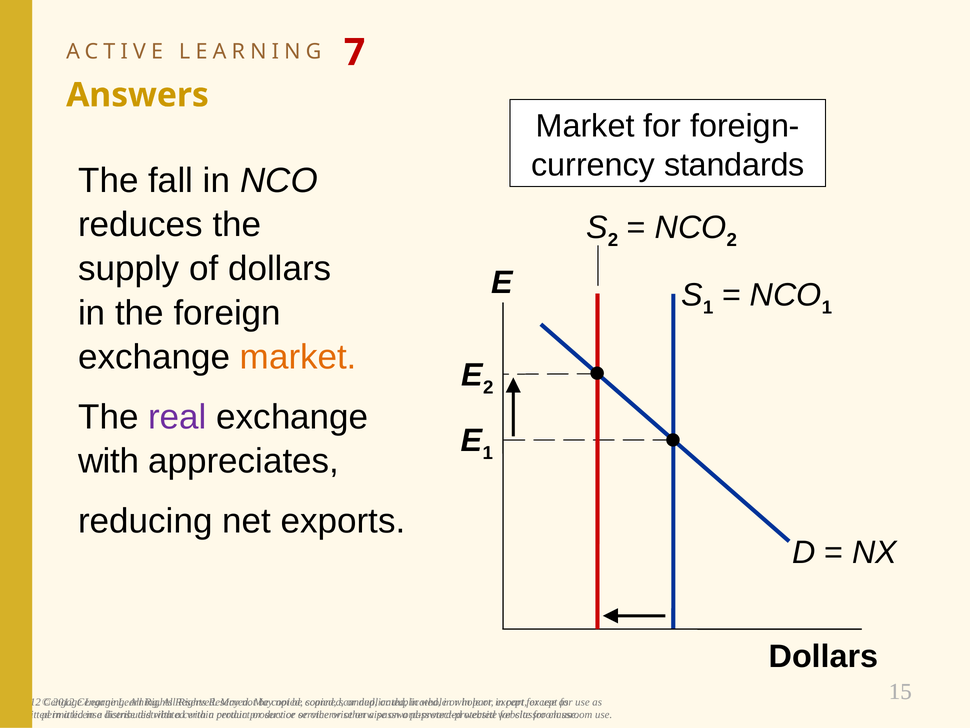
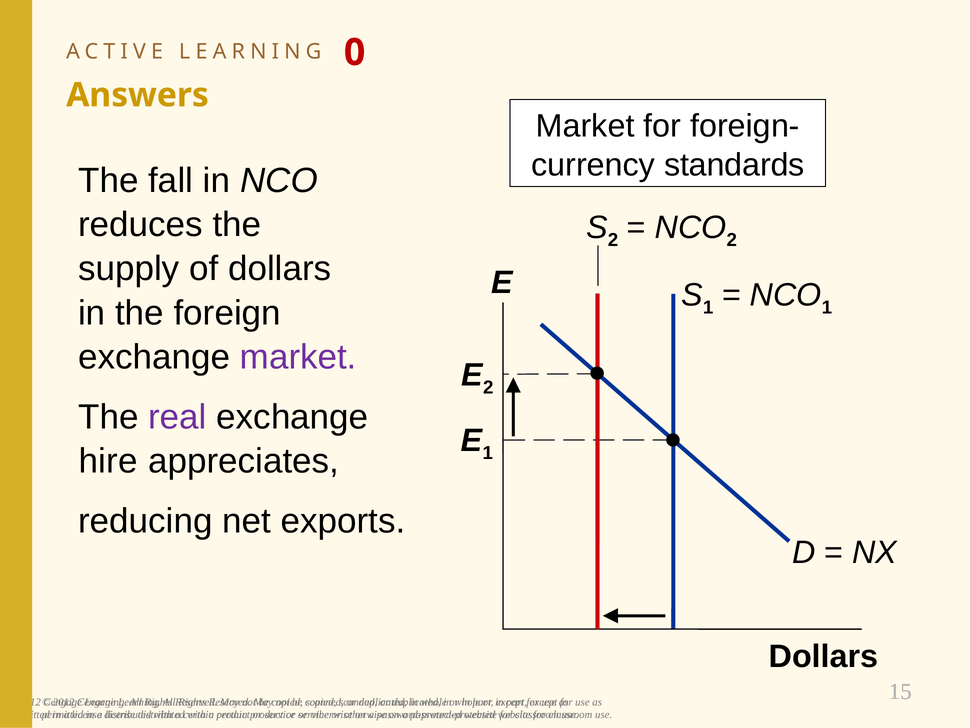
7: 7 -> 0 (355, 53)
market colour: orange -> purple (298, 357)
with: with -> hire (108, 461)
